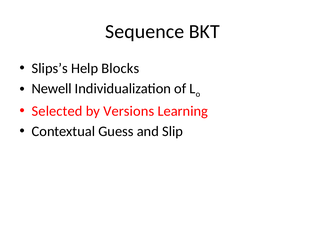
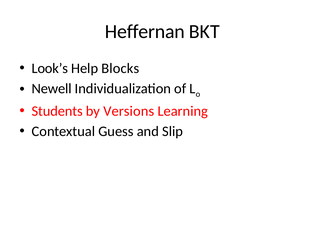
Sequence: Sequence -> Heffernan (145, 31)
Slips’s: Slips’s -> Look’s (50, 68)
Selected: Selected -> Students (57, 111)
